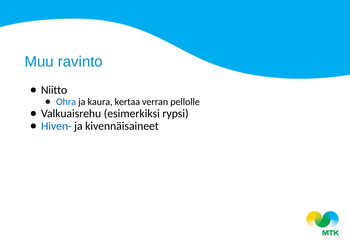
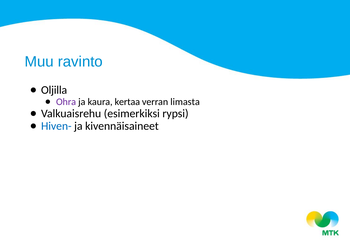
Niitto: Niitto -> Oljilla (54, 90)
Ohra colour: blue -> purple (66, 102)
pellolle: pellolle -> limasta (185, 102)
